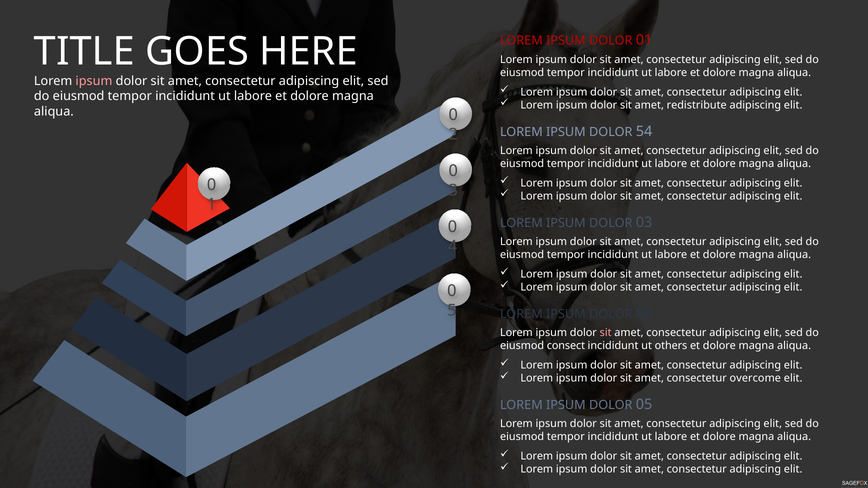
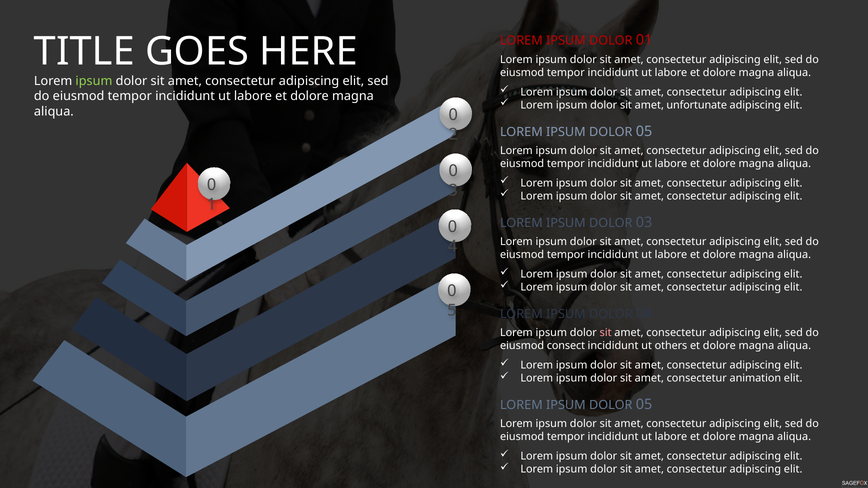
ipsum colour: pink -> light green (94, 81)
redistribute: redistribute -> unfortunate (697, 105)
54: 54 -> 05 (644, 131)
overcome: overcome -> animation (755, 378)
